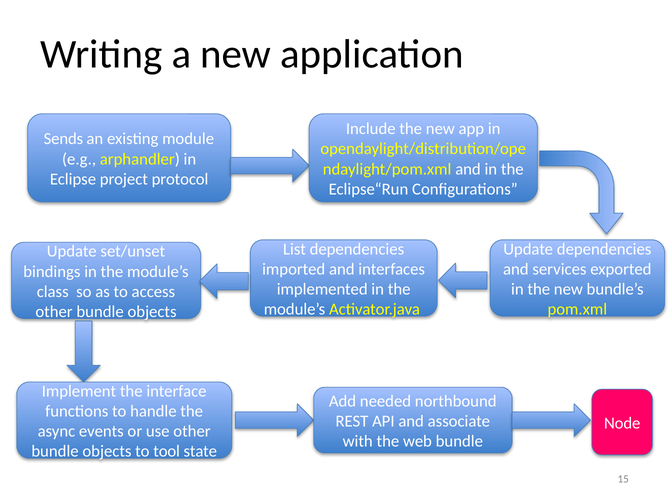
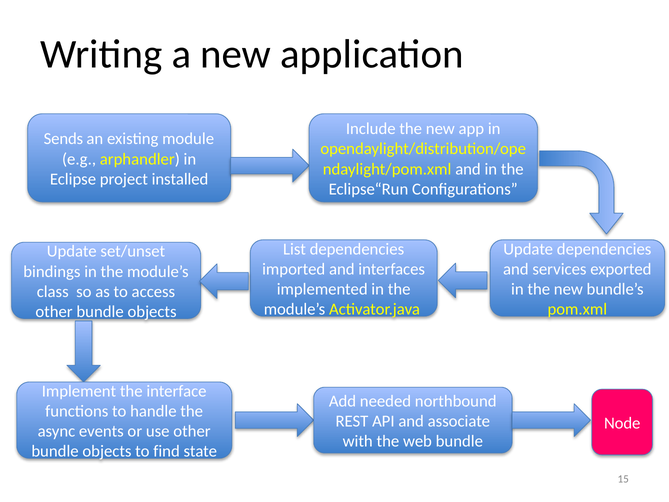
protocol: protocol -> installed (180, 179)
tool: tool -> find (167, 451)
